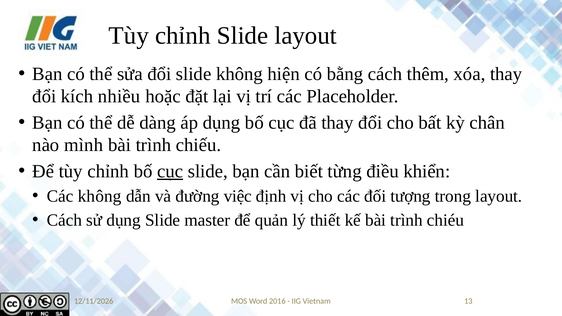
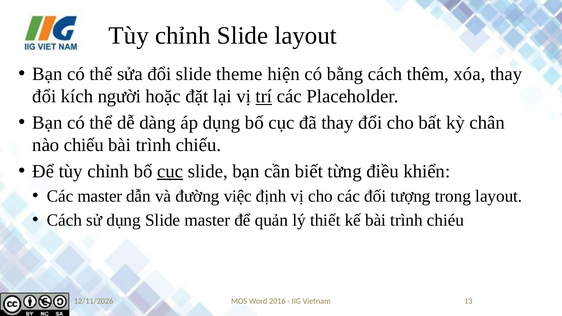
slide không: không -> theme (239, 74)
nhiều: nhiều -> người (119, 96)
trí underline: none -> present (264, 96)
nào mình: mình -> chiếu (84, 145)
Các không: không -> master (100, 196)
